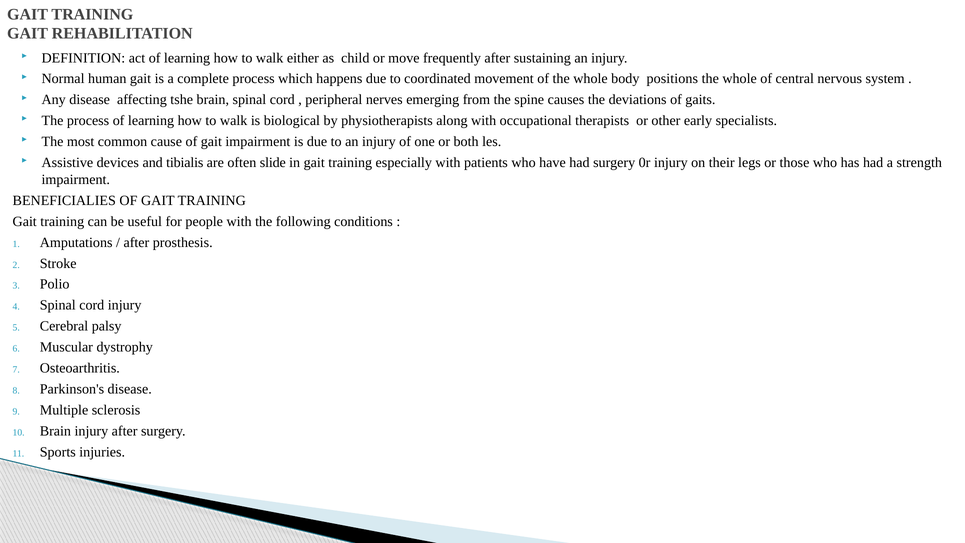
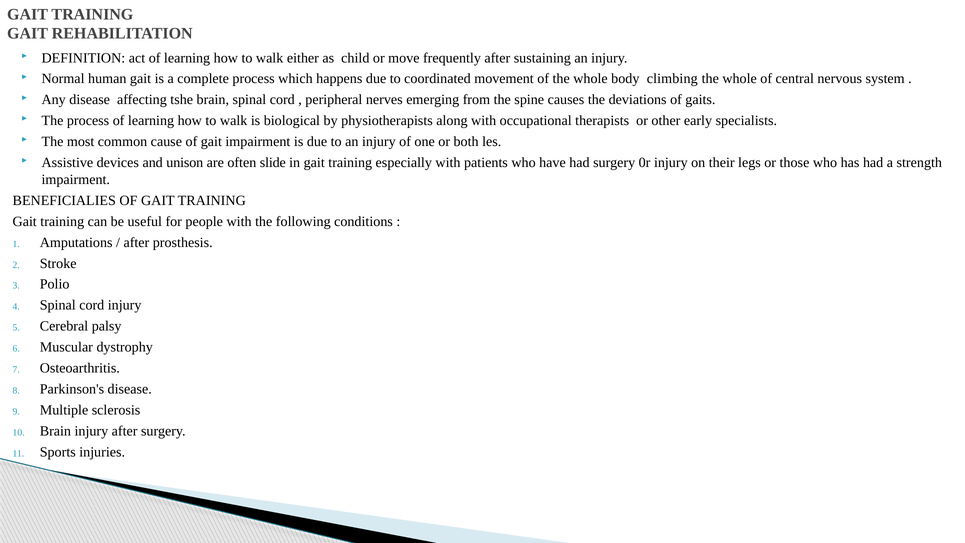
positions: positions -> climbing (672, 79)
tibialis: tibialis -> unison (185, 163)
